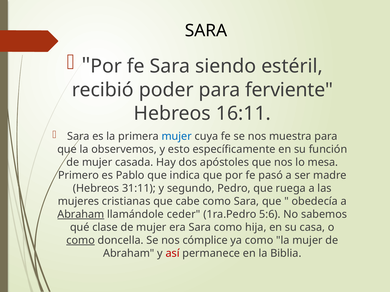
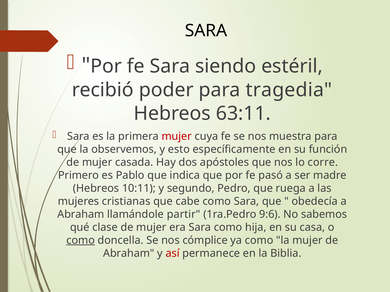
ferviente: ferviente -> tragedia (289, 90)
16:11: 16:11 -> 63:11 (243, 114)
mujer colour: blue -> red (177, 137)
mesa: mesa -> corre (323, 163)
31:11: 31:11 -> 10:11 (139, 189)
Abraham underline: present -> none (81, 215)
ceder: ceder -> partir (184, 215)
5:6: 5:6 -> 9:6 (270, 215)
